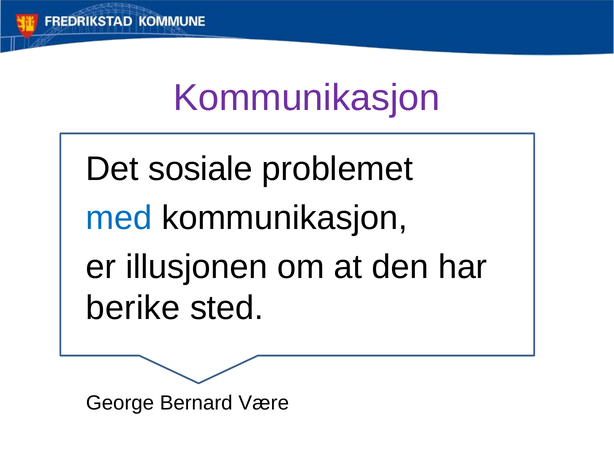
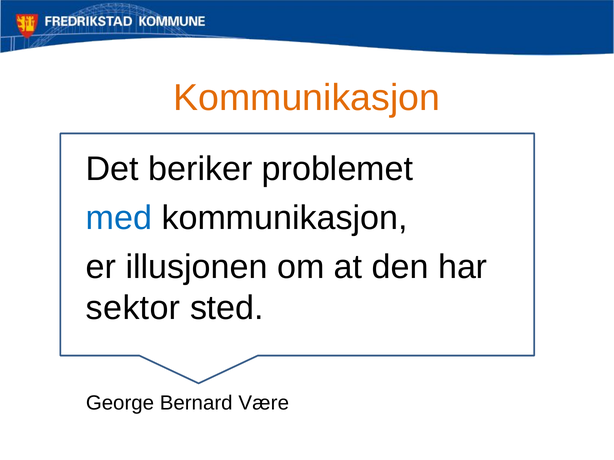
Kommunikasjon colour: purple -> orange (307, 98)
sosiale: sosiale -> beriker (200, 169)
berike: berike -> sektor (133, 308)
